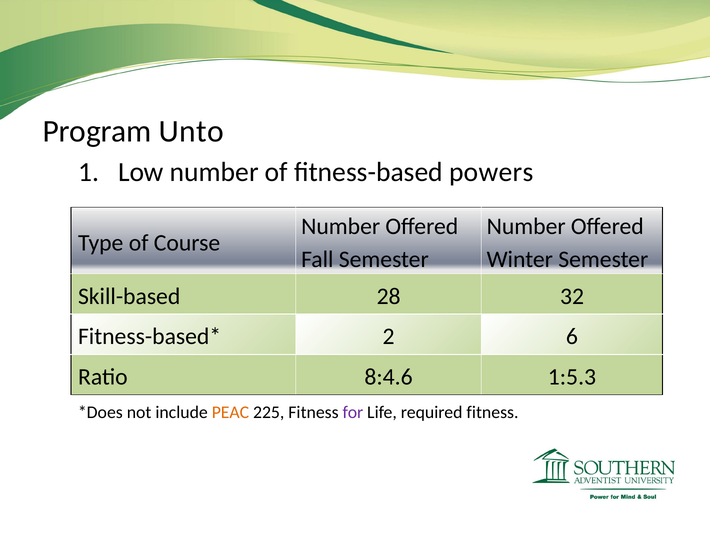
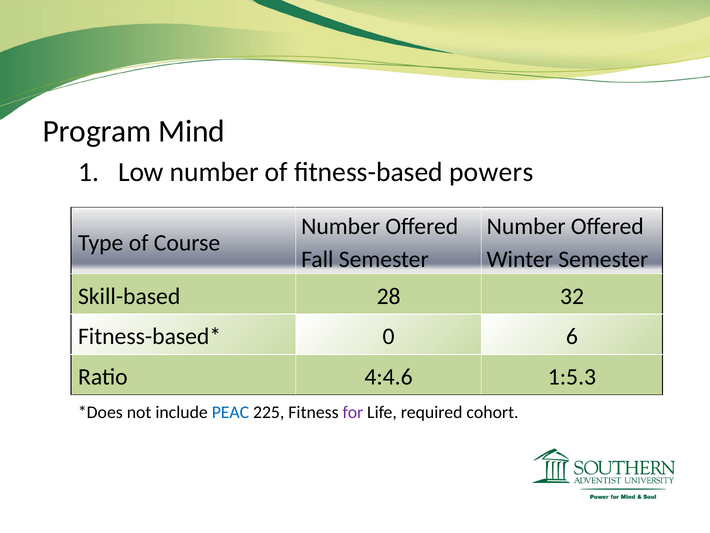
Unto: Unto -> Mind (192, 131)
2: 2 -> 0 (389, 336)
8:4.6: 8:4.6 -> 4:4.6 (389, 377)
PEAC colour: orange -> blue (230, 412)
required fitness: fitness -> cohort (493, 412)
